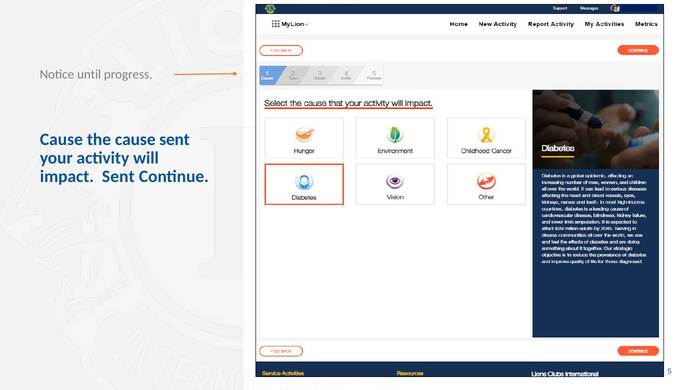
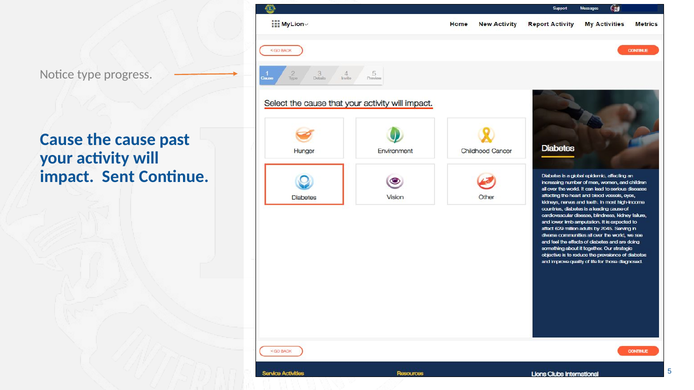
until: until -> type (89, 75)
cause sent: sent -> past (175, 139)
